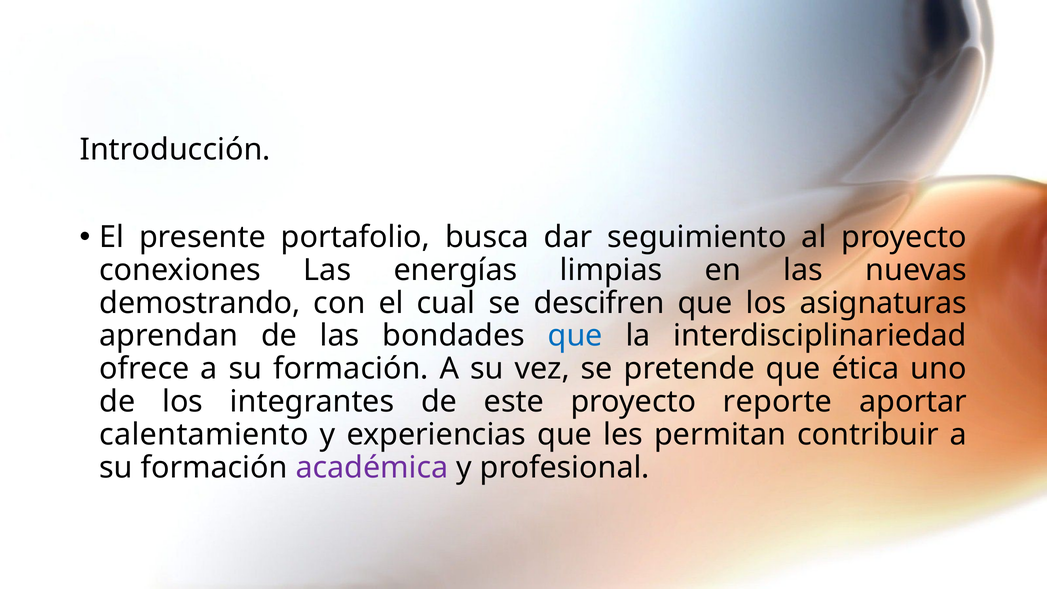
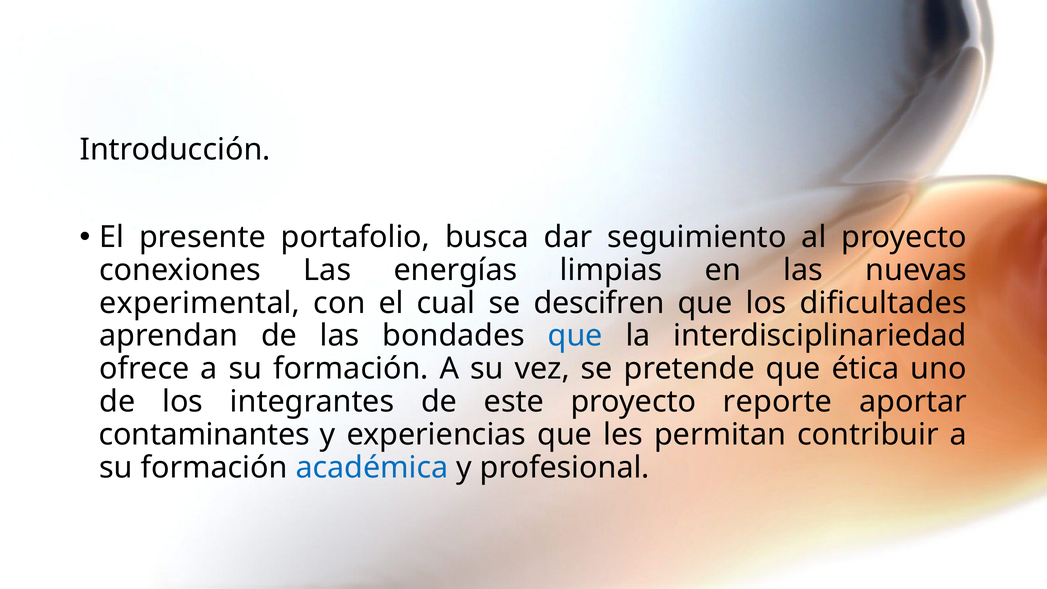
demostrando: demostrando -> experimental (200, 303)
asignaturas: asignaturas -> dificultades (883, 303)
calentamiento: calentamiento -> contaminantes (204, 435)
académica colour: purple -> blue (372, 468)
